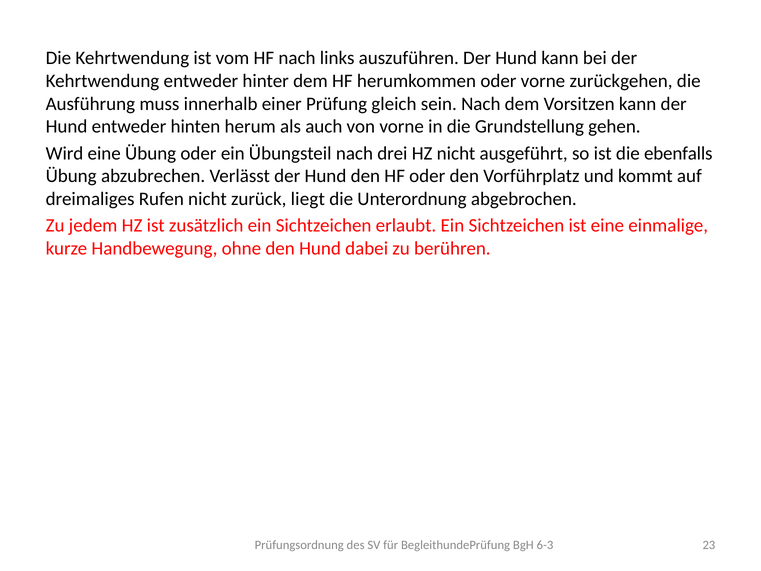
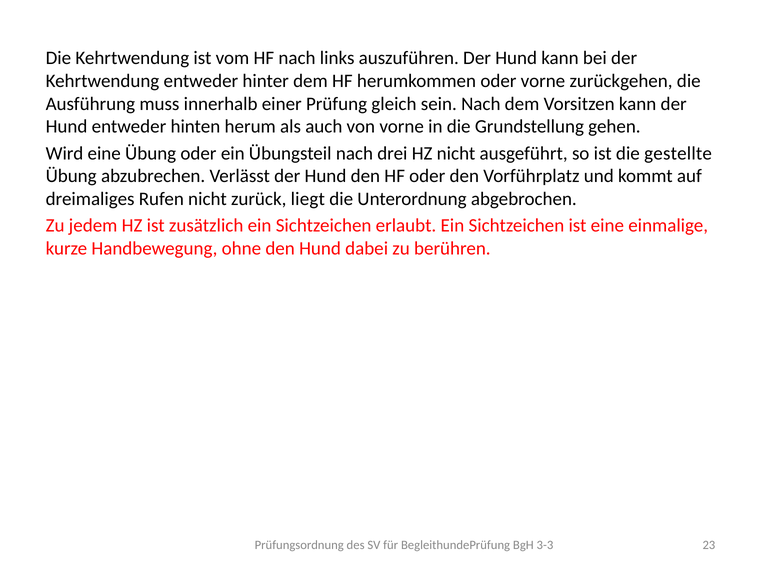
ebenfalls: ebenfalls -> gestellte (678, 153)
6-3: 6-3 -> 3-3 (545, 545)
